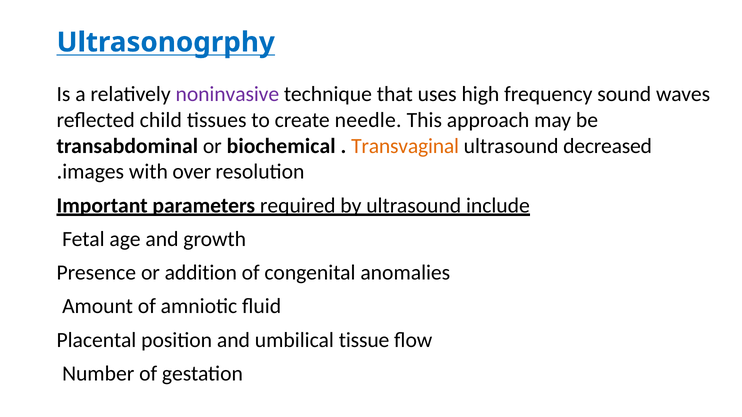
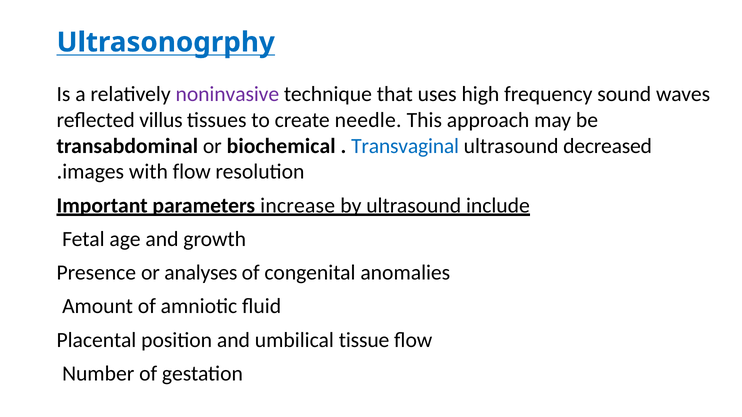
child: child -> villus (161, 120)
Transvaginal colour: orange -> blue (405, 146)
with over: over -> flow (192, 172)
required: required -> increase (298, 206)
addition: addition -> analyses (201, 273)
